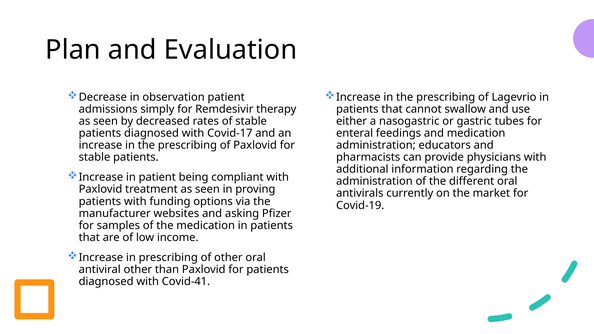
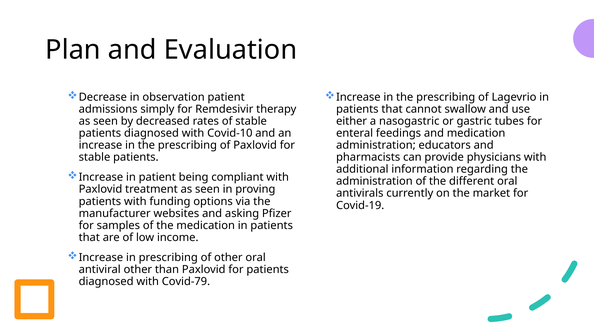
Covid-17: Covid-17 -> Covid-10 (230, 133)
Covid-41: Covid-41 -> Covid-79 (186, 282)
